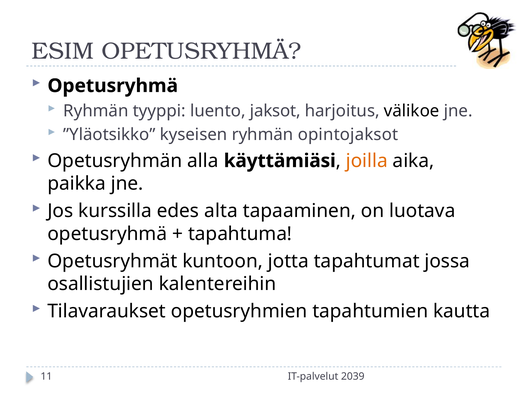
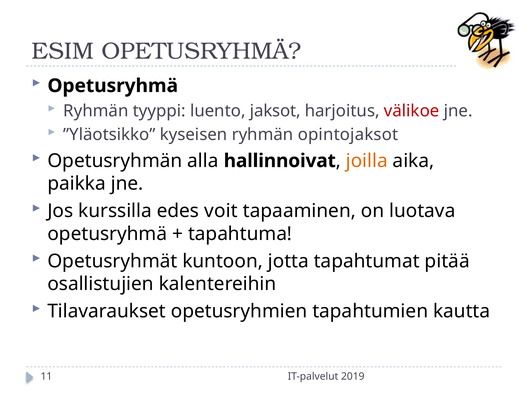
välikoe colour: black -> red (412, 111)
käyttämiäsi: käyttämiäsi -> hallinnoivat (280, 161)
alta: alta -> voit (221, 211)
jossa: jossa -> pitää (447, 261)
2039: 2039 -> 2019 (353, 377)
